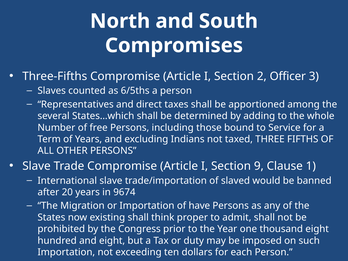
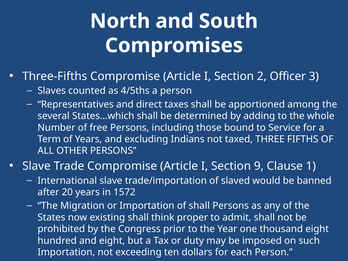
6/5ths: 6/5ths -> 4/5ths (135, 91)
9674: 9674 -> 1572 (124, 192)
of have: have -> shall (199, 206)
